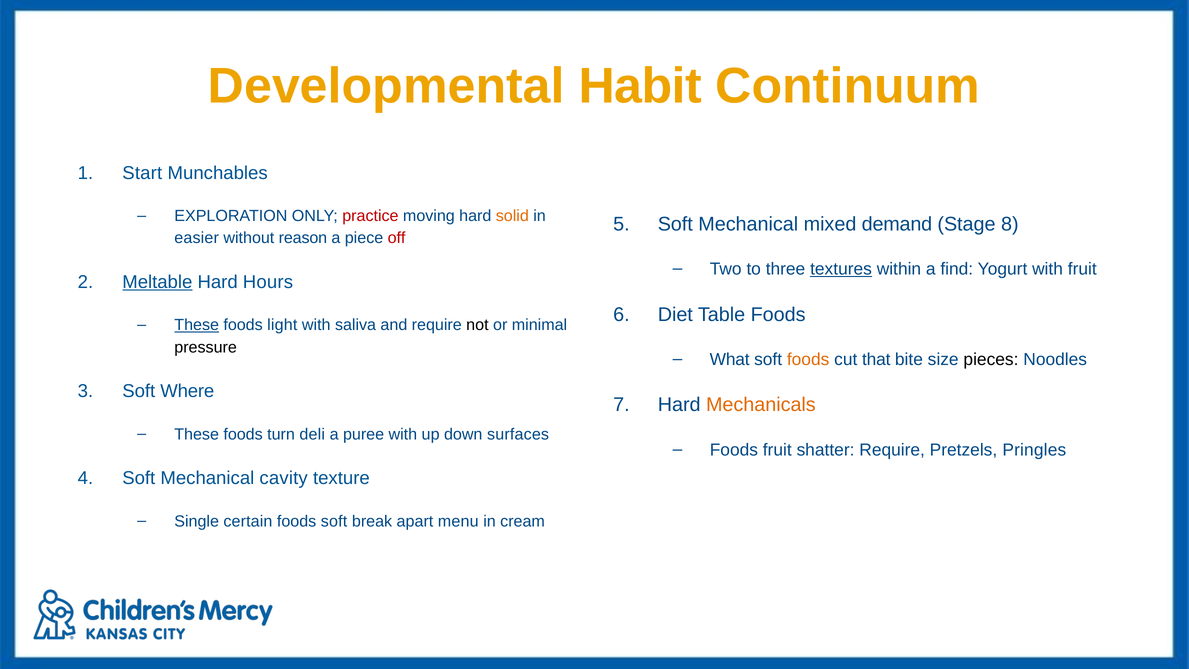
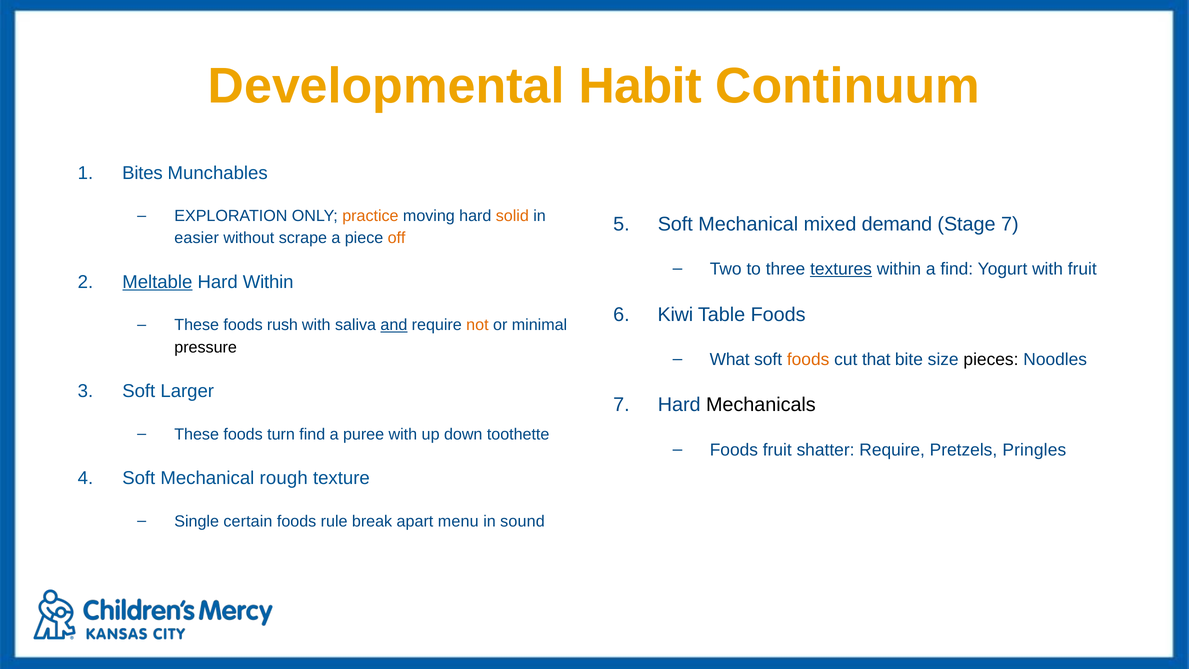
Start: Start -> Bites (142, 173)
practice colour: red -> orange (370, 216)
Stage 8: 8 -> 7 (1010, 224)
reason: reason -> scrape (303, 238)
off colour: red -> orange (397, 238)
Hard Hours: Hours -> Within (268, 282)
Diet: Diet -> Kiwi (675, 314)
These underline: present -> none (197, 325)
light: light -> rush (282, 325)
and underline: none -> present (394, 325)
not colour: black -> orange (477, 325)
Where: Where -> Larger (187, 391)
Mechanicals colour: orange -> black (761, 405)
turn deli: deli -> find (312, 434)
surfaces: surfaces -> toothette (518, 434)
cavity: cavity -> rough (284, 478)
foods soft: soft -> rule (334, 521)
cream: cream -> sound (522, 521)
